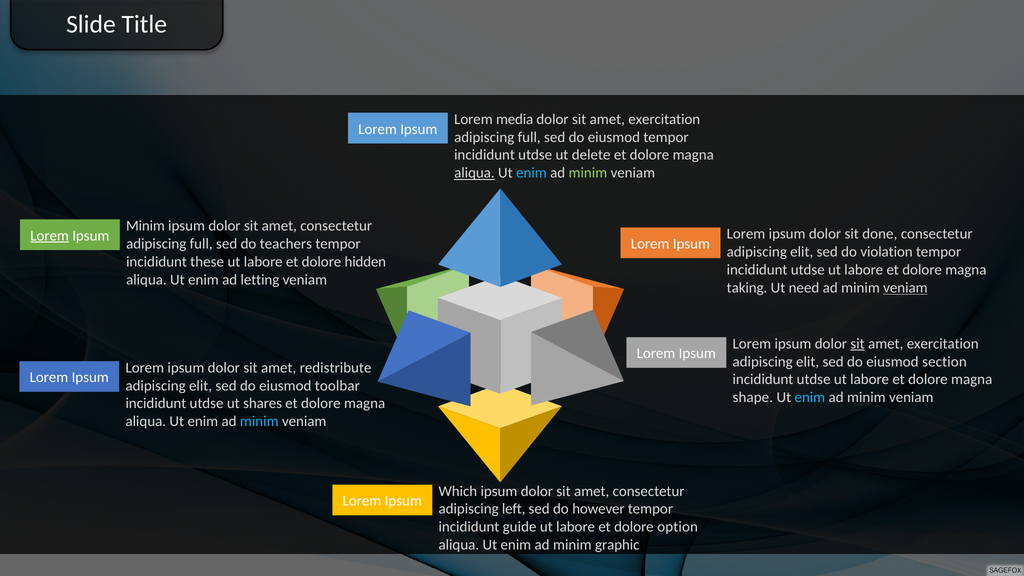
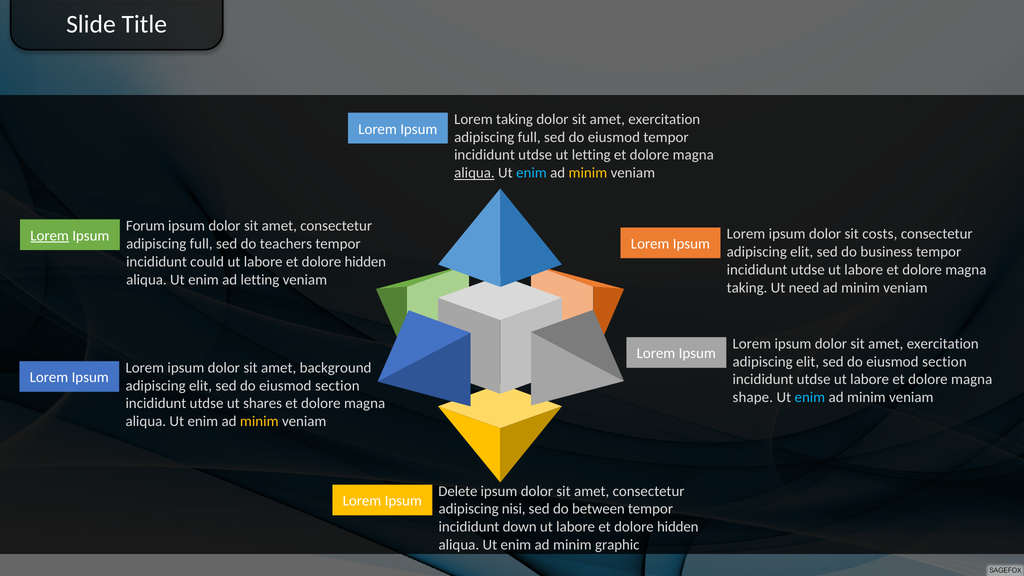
Lorem media: media -> taking (515, 119)
ut delete: delete -> letting (591, 155)
minim colour: light green -> yellow (588, 173)
Minim: Minim -> Forum (145, 226)
done: done -> costs (880, 234)
violation: violation -> business (886, 252)
these: these -> could (207, 262)
veniam underline: present -> none (905, 288)
sit underline: present -> none (858, 344)
redistribute: redistribute -> background (336, 368)
toolbar: toolbar -> section (337, 386)
minim colour: light blue -> yellow (259, 421)
Which: Which -> Delete (458, 491)
left: left -> nisi (514, 509)
however: however -> between (598, 509)
guide: guide -> down (520, 527)
option: option -> hidden (678, 527)
